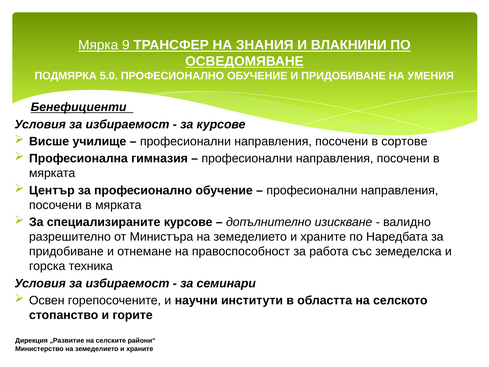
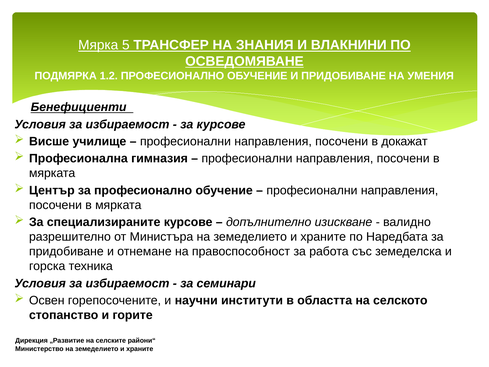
9: 9 -> 5 (126, 45)
5.0: 5.0 -> 1.2 (109, 76)
сортове: сортове -> докажат (405, 141)
